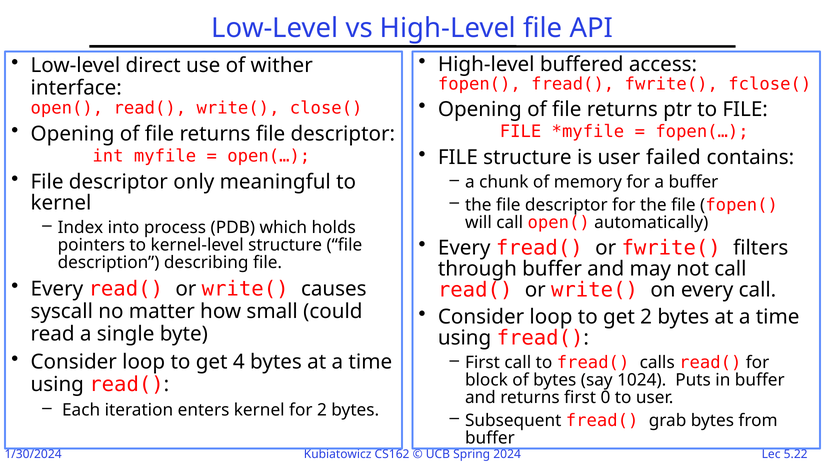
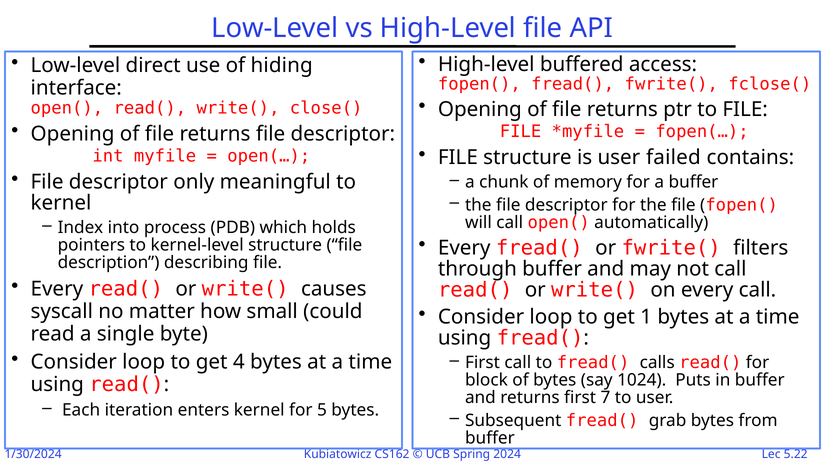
wither: wither -> hiding (282, 66)
get 2: 2 -> 1 (646, 317)
0: 0 -> 7 (605, 398)
for 2: 2 -> 5 (322, 410)
